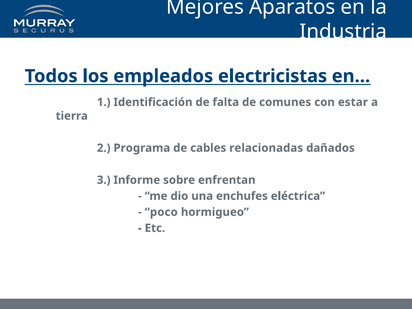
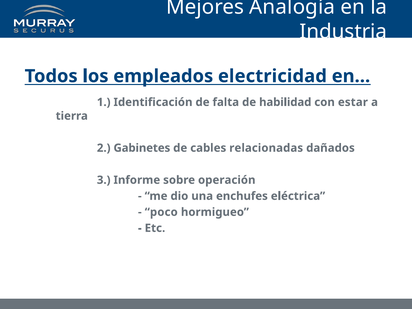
Aparatos: Aparatos -> Analogía (292, 7)
electricistas: electricistas -> electricidad (272, 76)
comunes: comunes -> habilidad (285, 102)
Programa: Programa -> Gabinetes (142, 148)
enfrentan: enfrentan -> operación (227, 180)
